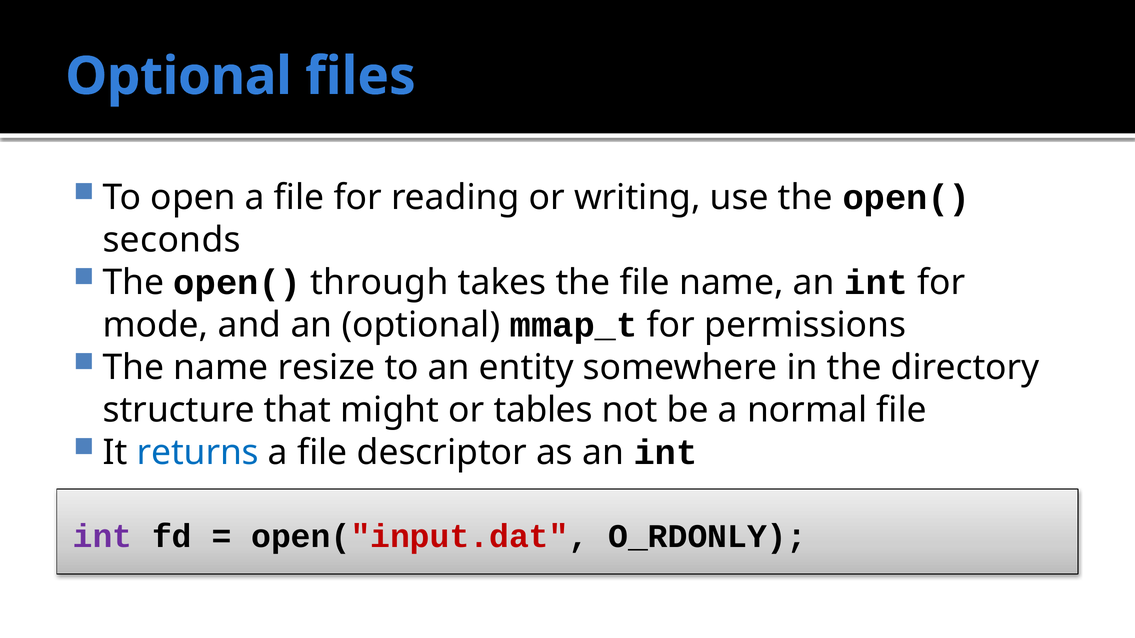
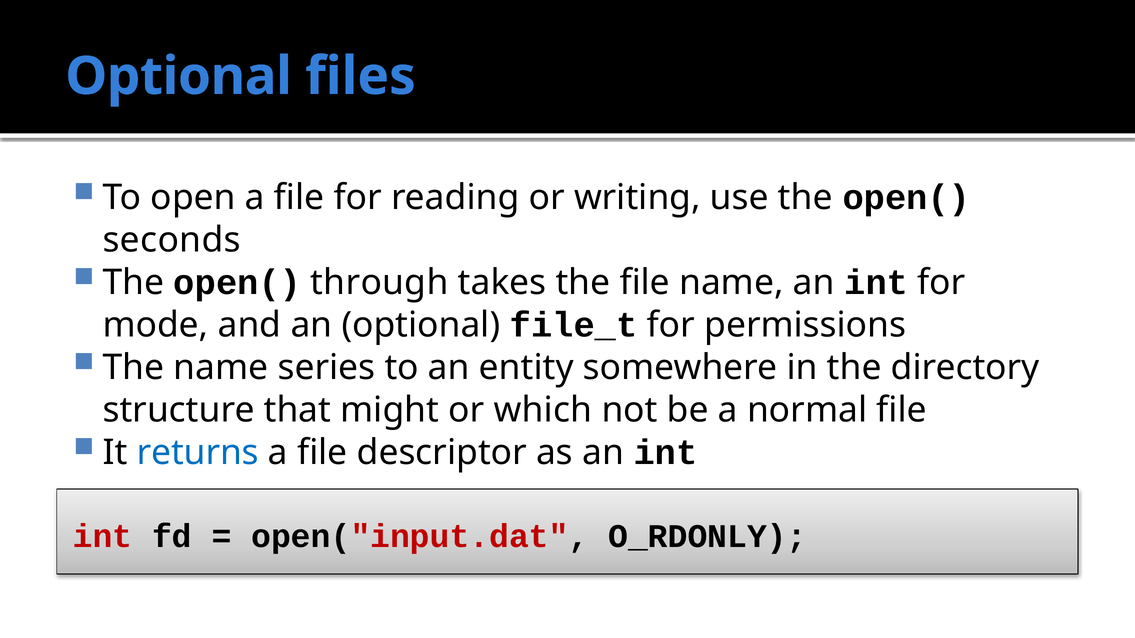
mmap_t: mmap_t -> file_t (574, 325)
resize: resize -> series (326, 368)
tables: tables -> which (543, 410)
int colour: purple -> red (103, 536)
